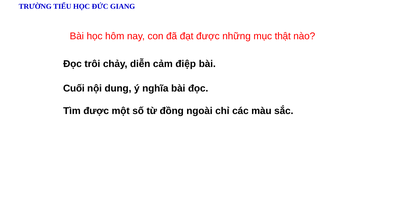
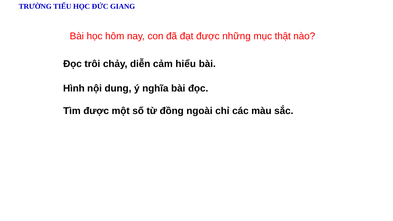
điệp: điệp -> hiểu (186, 64)
Cuối: Cuối -> Hình (74, 88)
